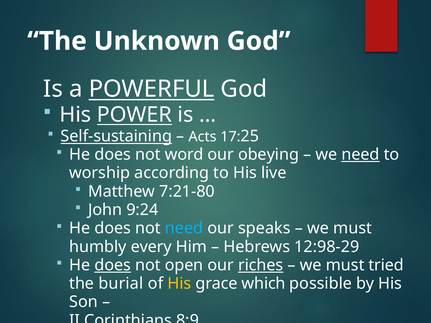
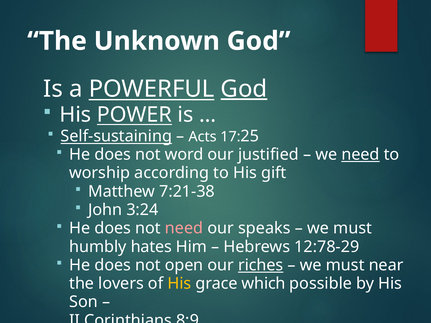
God underline: none -> present (244, 89)
obeying: obeying -> justified (268, 155)
live: live -> gift (274, 173)
7:21-80: 7:21-80 -> 7:21-38 (187, 192)
9:24: 9:24 -> 3:24 (142, 210)
need colour: light blue -> pink (184, 228)
every: every -> hates (151, 247)
12:98-29: 12:98-29 -> 12:78-29 (327, 247)
does underline: present -> none (113, 265)
tried: tried -> near (386, 265)
burial: burial -> lovers (121, 284)
